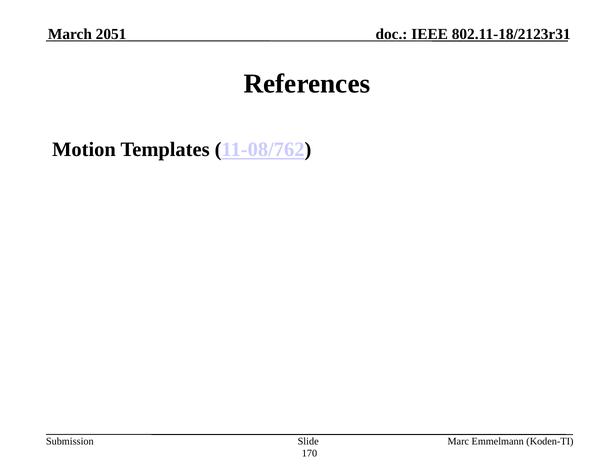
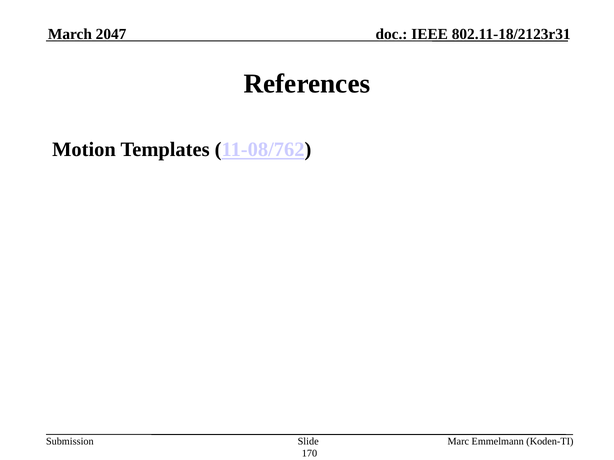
2051: 2051 -> 2047 (111, 34)
